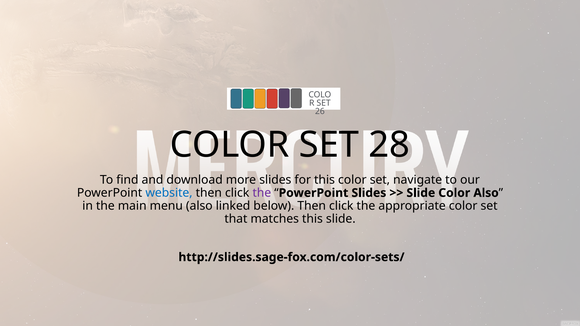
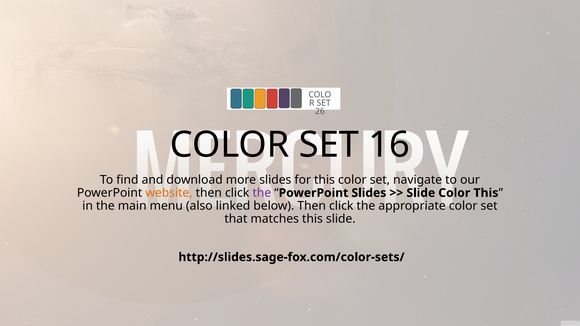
28: 28 -> 16 (389, 145)
website colour: blue -> orange (169, 193)
Color Also: Also -> This (486, 193)
